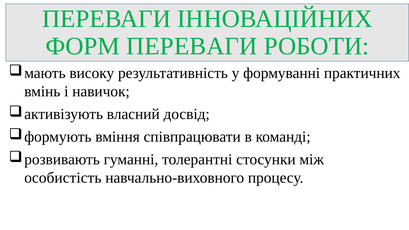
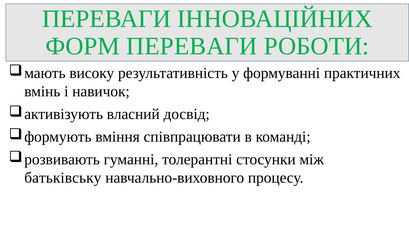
особистість: особистість -> батьківську (63, 178)
